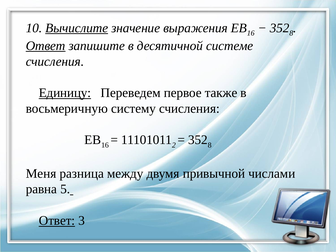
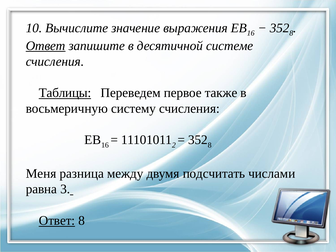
Вычислите underline: present -> none (77, 28)
Единицу: Единицу -> Таблицы (65, 93)
привычной: привычной -> подсчитать (214, 173)
5: 5 -> 3 (65, 189)
Ответ 3: 3 -> 8 (82, 221)
